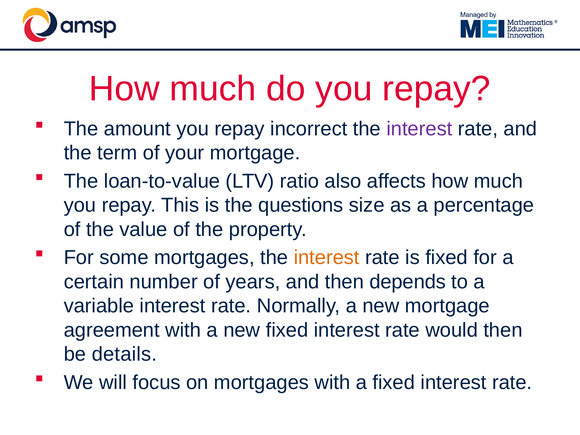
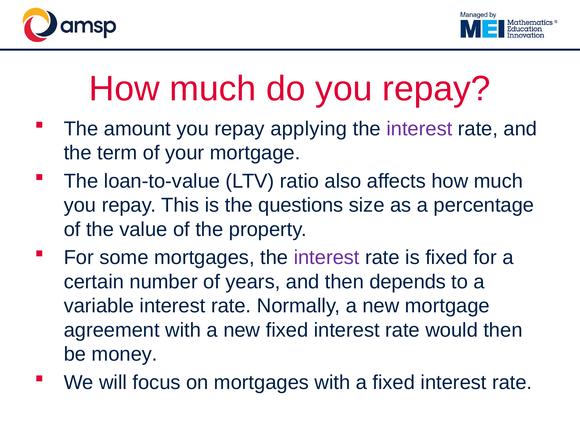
incorrect: incorrect -> applying (309, 129)
interest colour: orange -> purple (327, 258)
details: details -> money (125, 354)
